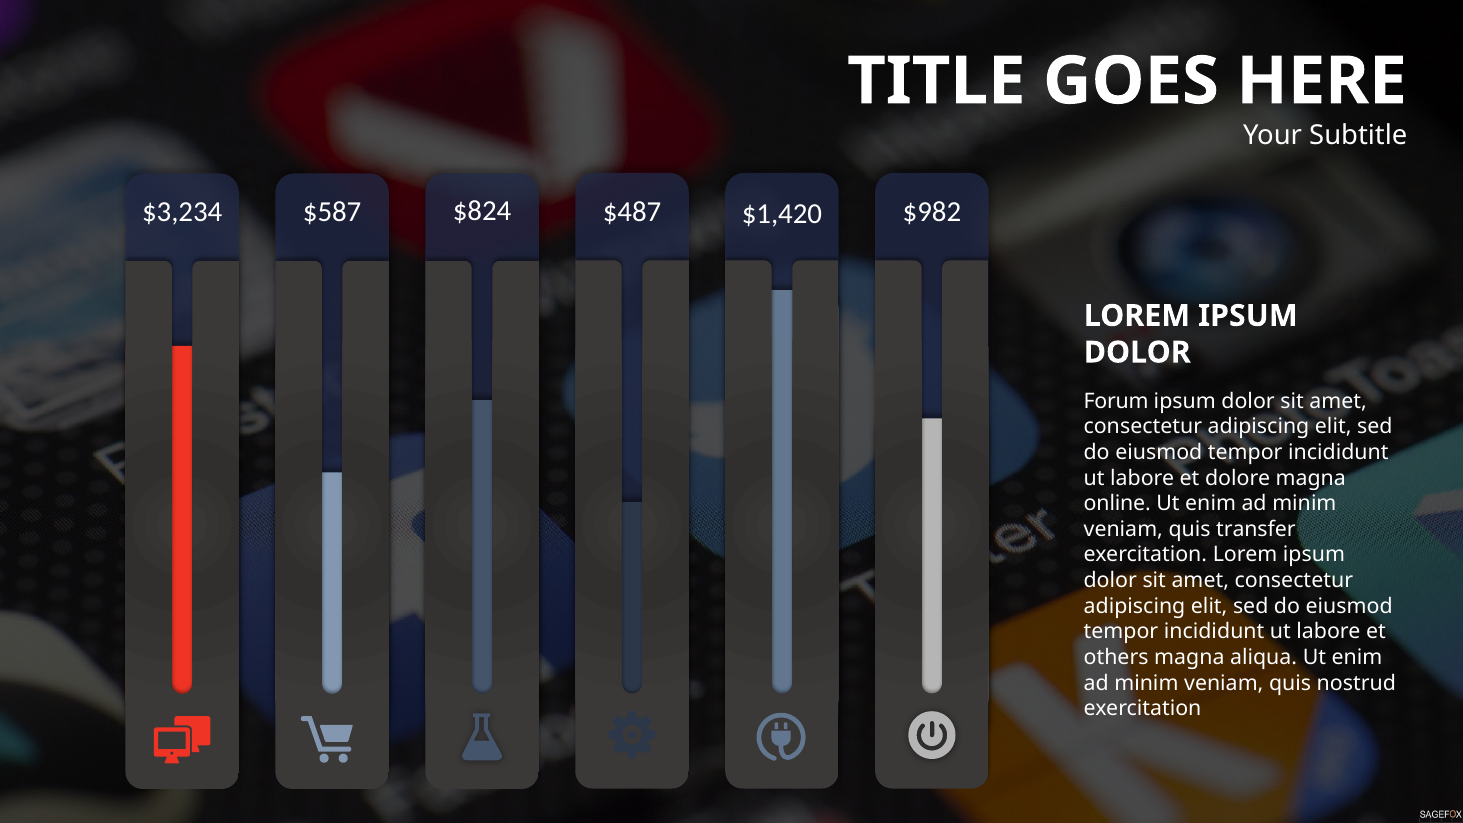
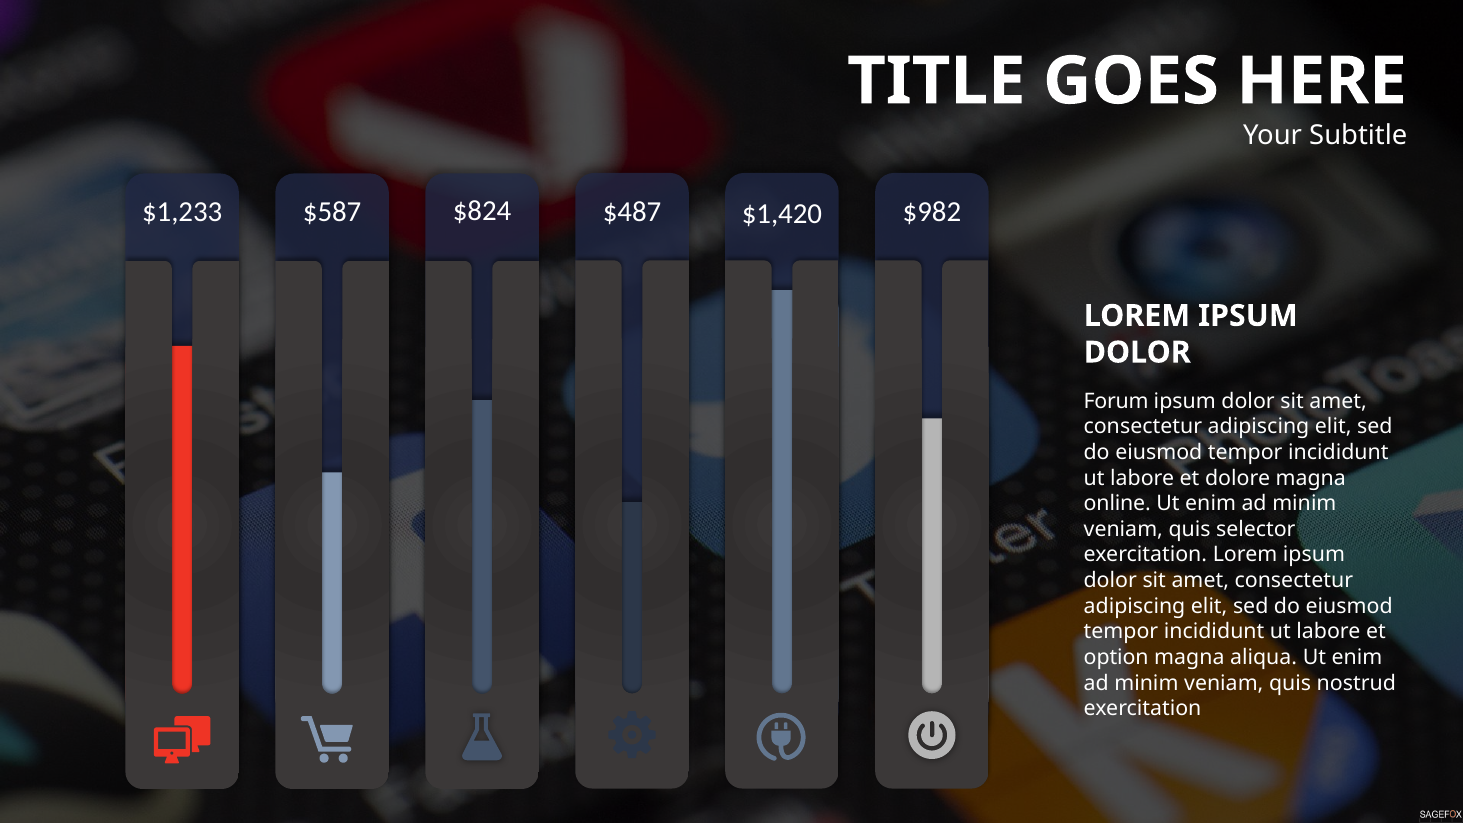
$3,234: $3,234 -> $1,233 (182, 212)
transfer: transfer -> selector (1256, 529)
others: others -> option (1116, 657)
